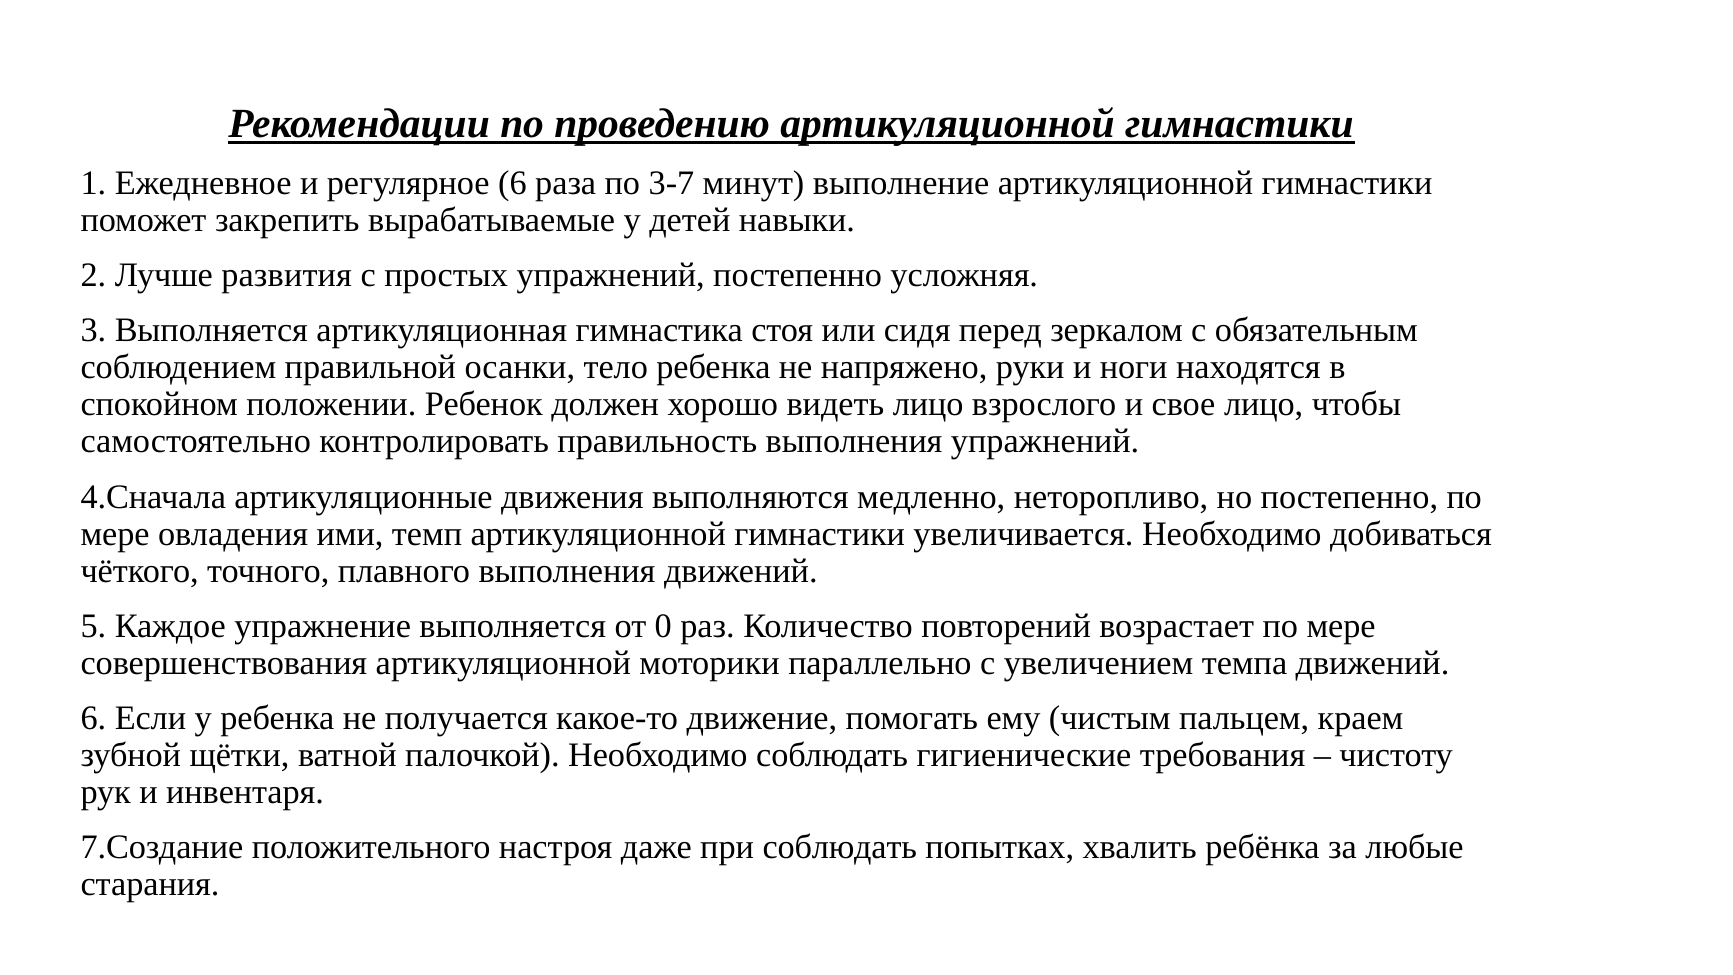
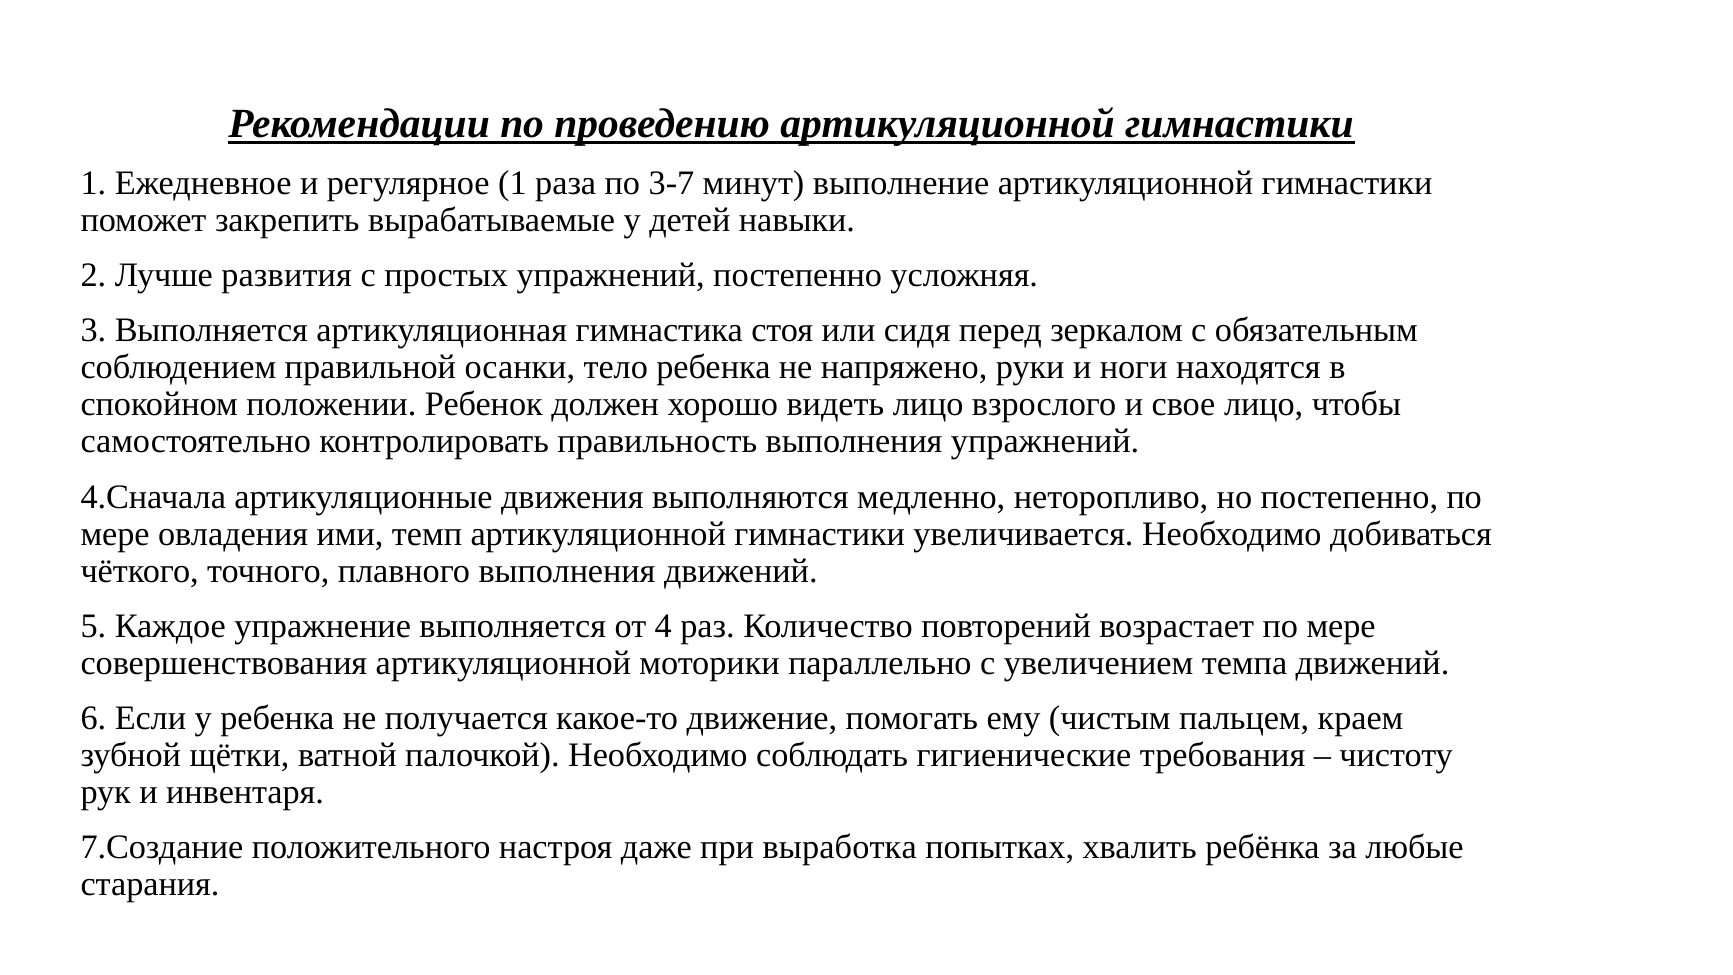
регулярное 6: 6 -> 1 (512, 183)
0: 0 -> 4 (663, 626)
при соблюдать: соблюдать -> выработка (840, 847)
